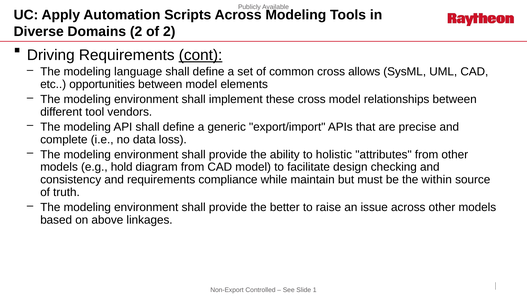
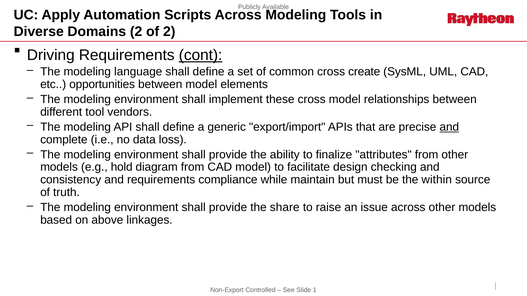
allows: allows -> create (364, 72)
and underline: none -> present (449, 127)
holistic: holistic -> finalize (334, 155)
better: better -> share (285, 208)
